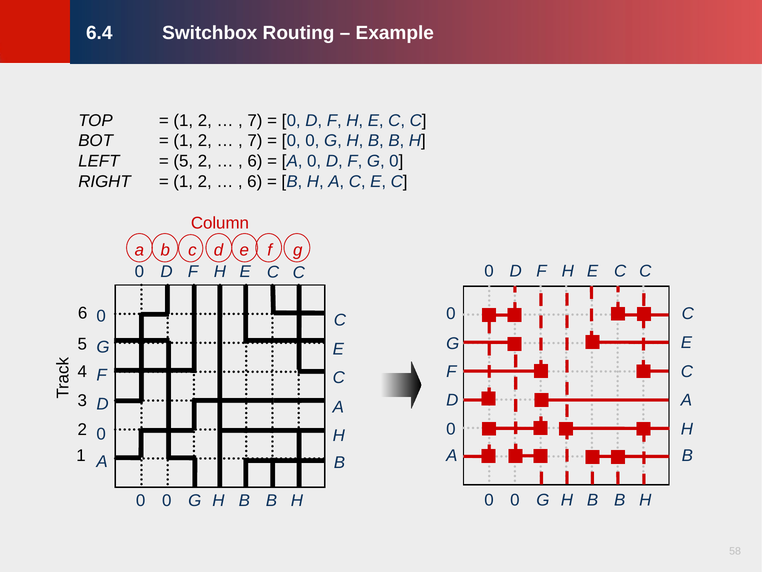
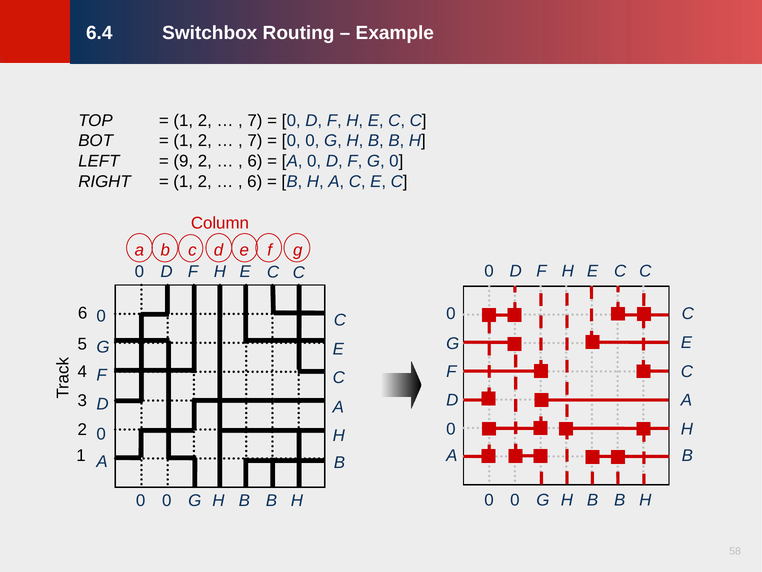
5: 5 -> 9 (183, 161)
